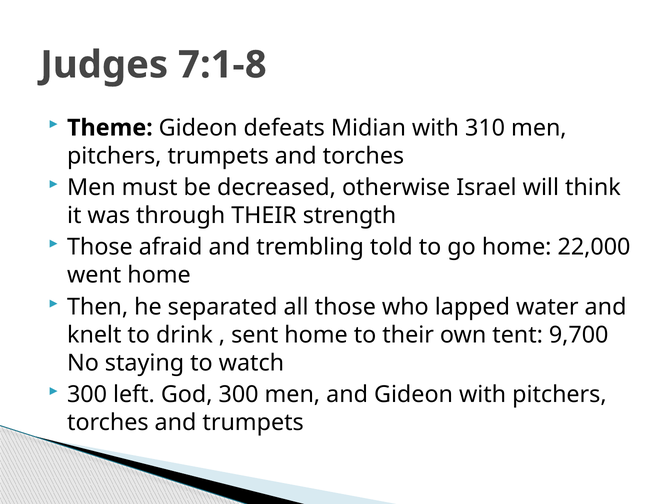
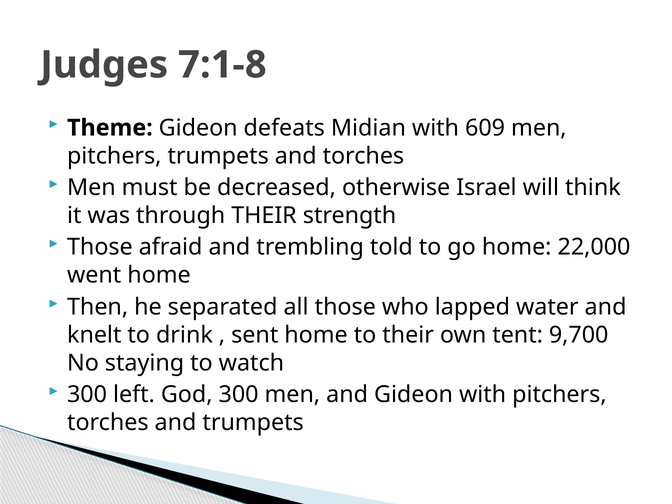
310: 310 -> 609 (485, 128)
